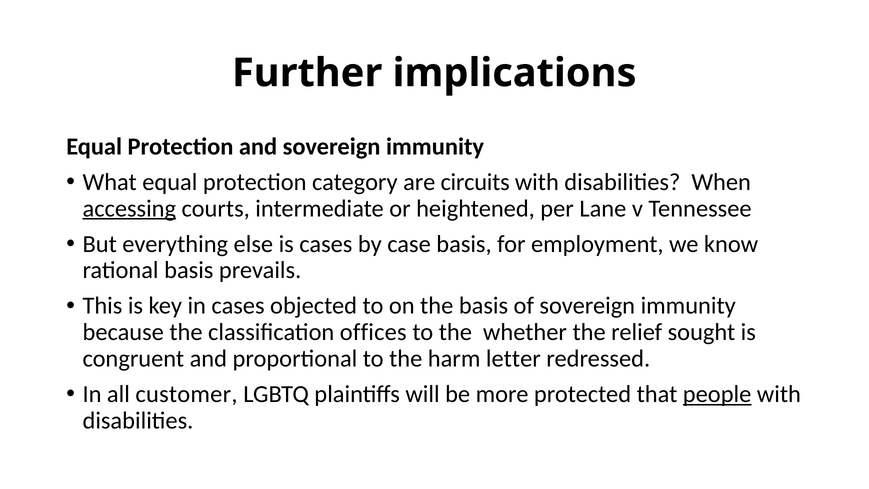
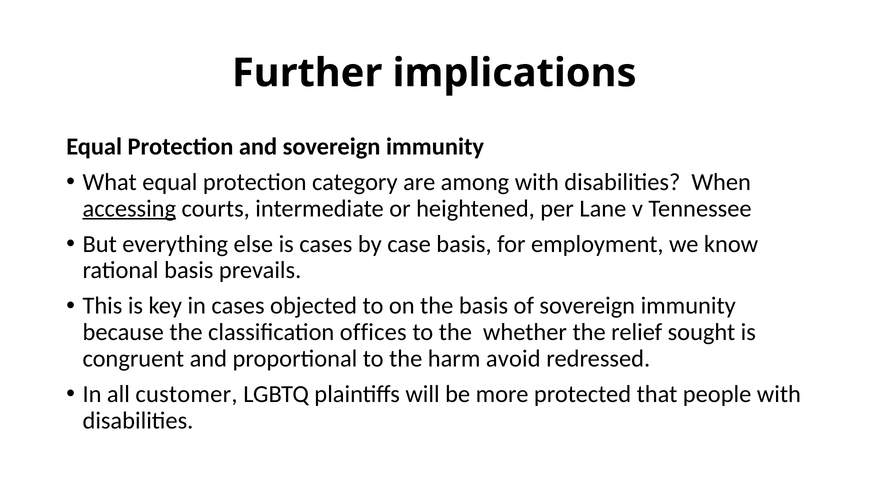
circuits: circuits -> among (475, 182)
letter: letter -> avoid (513, 359)
people underline: present -> none (717, 394)
